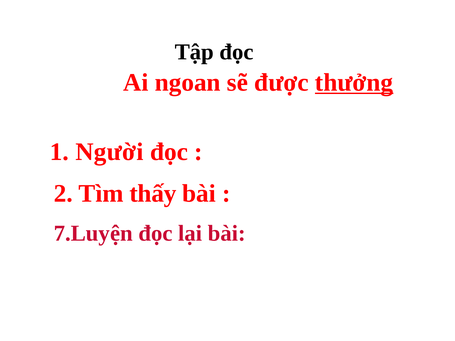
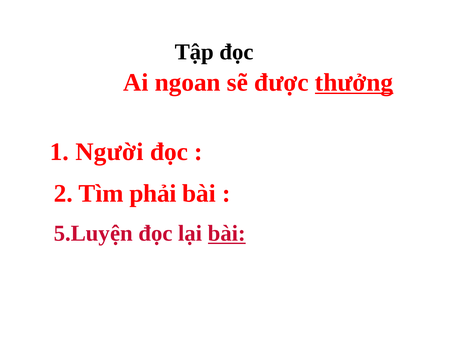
thấy: thấy -> phải (153, 194)
7.Luyện: 7.Luyện -> 5.Luyện (93, 234)
bài underline: none -> present (227, 234)
